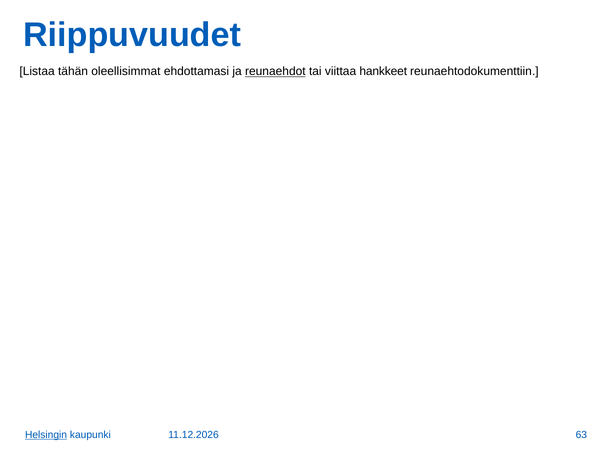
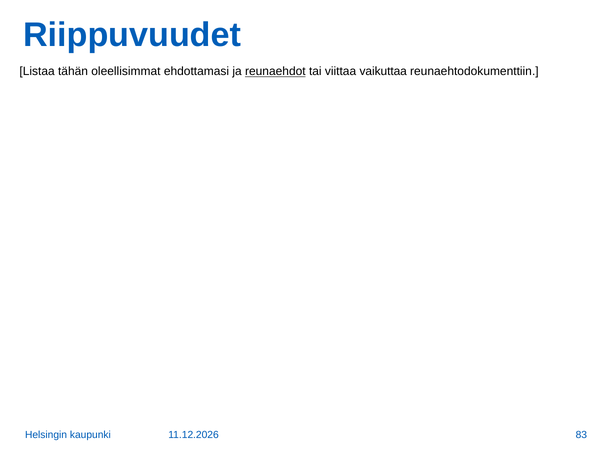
hankkeet: hankkeet -> vaikuttaa (383, 72)
Helsingin underline: present -> none (46, 435)
63: 63 -> 83 (581, 435)
